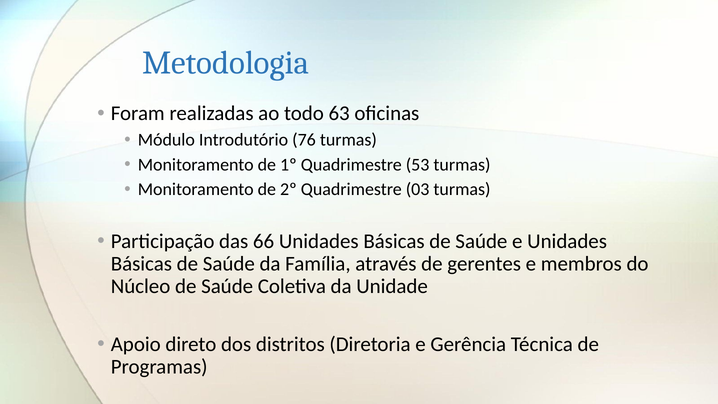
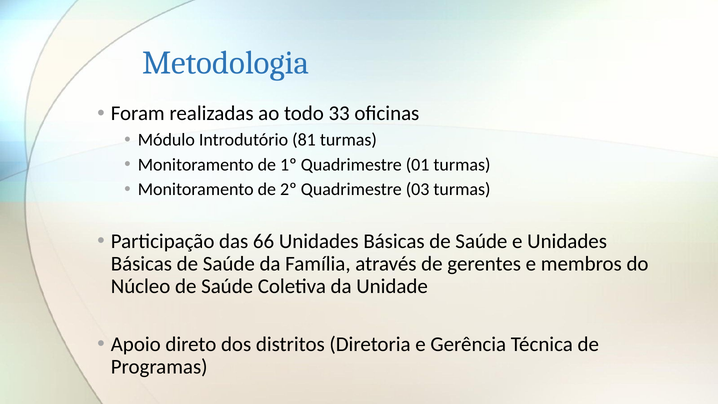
63: 63 -> 33 (339, 113)
76: 76 -> 81 (304, 140)
53: 53 -> 01 (418, 165)
